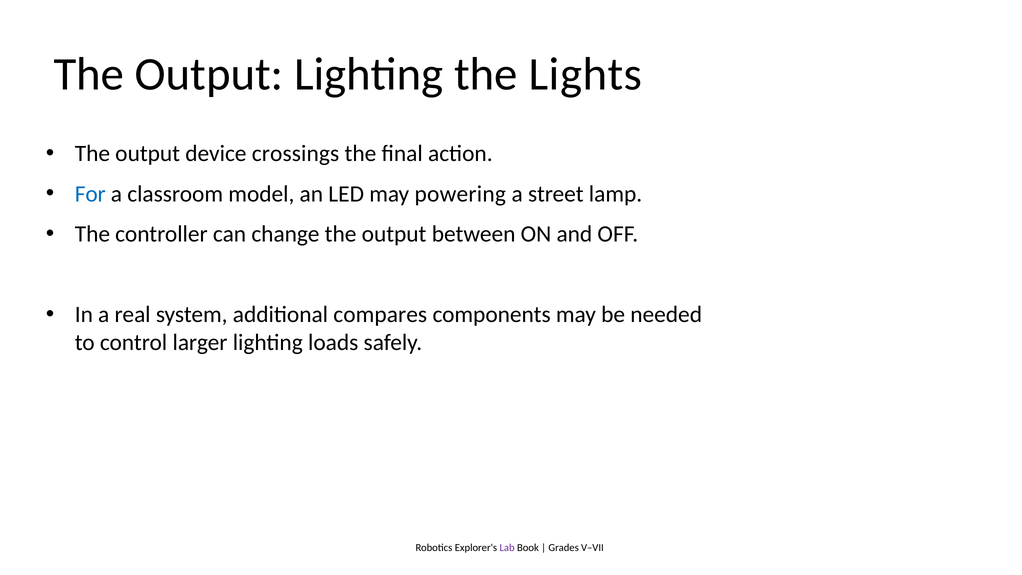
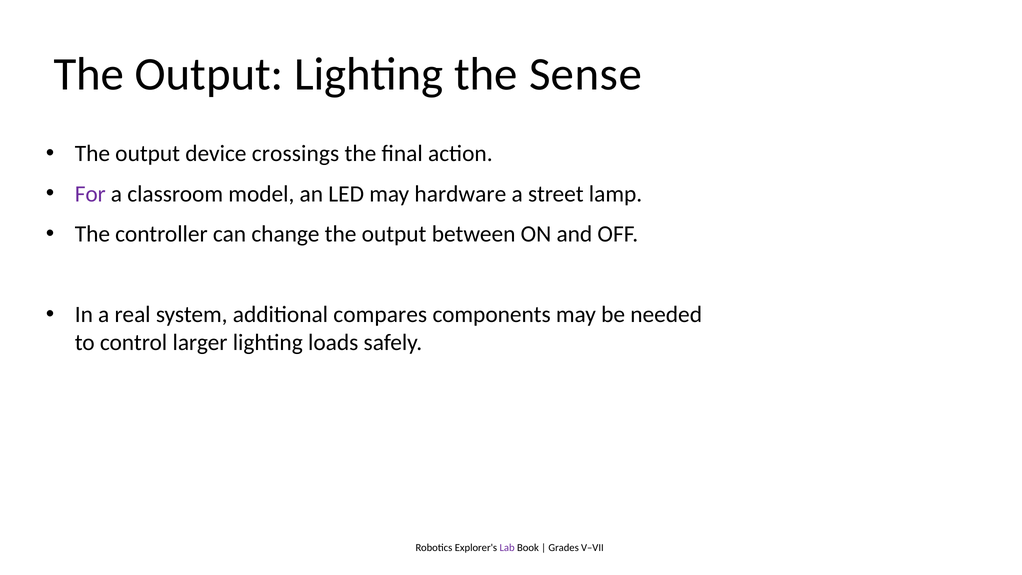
Lights: Lights -> Sense (585, 74)
For colour: blue -> purple (90, 194)
powering: powering -> hardware (460, 194)
